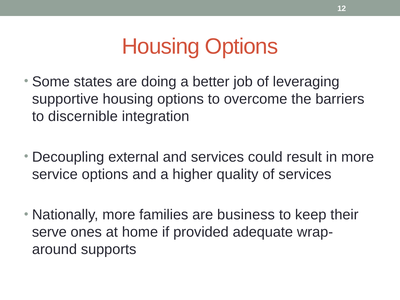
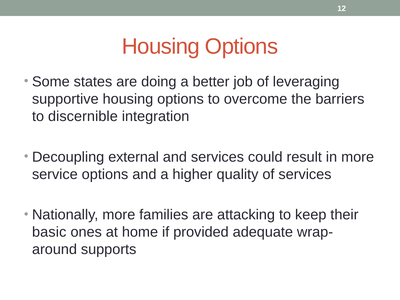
business: business -> attacking (246, 215)
serve: serve -> basic (49, 232)
